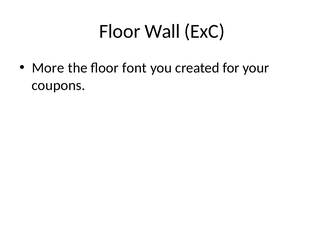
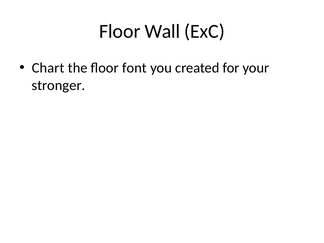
More: More -> Chart (48, 68)
coupons: coupons -> stronger (58, 85)
